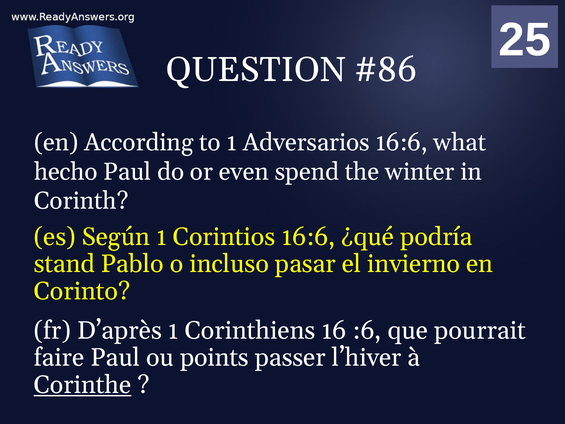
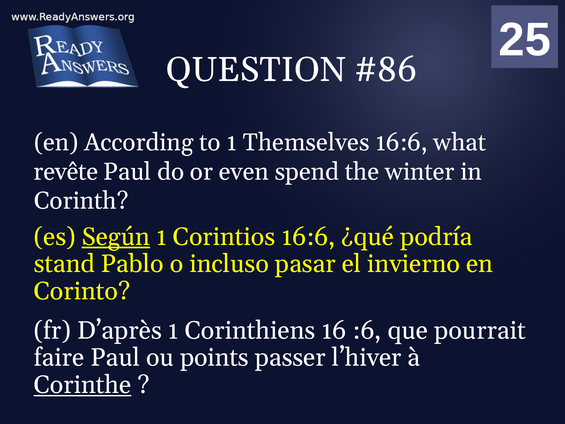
Adversarios: Adversarios -> Themselves (306, 142)
hecho: hecho -> revête (66, 172)
Según underline: none -> present (116, 237)
